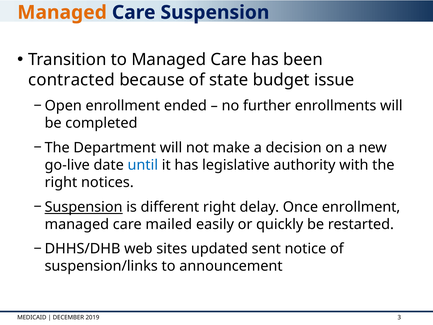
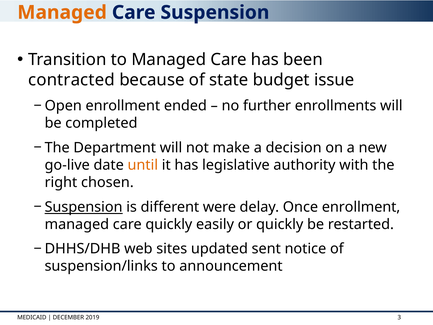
until colour: blue -> orange (143, 165)
notices: notices -> chosen (107, 182)
different right: right -> were (219, 207)
care mailed: mailed -> quickly (169, 224)
